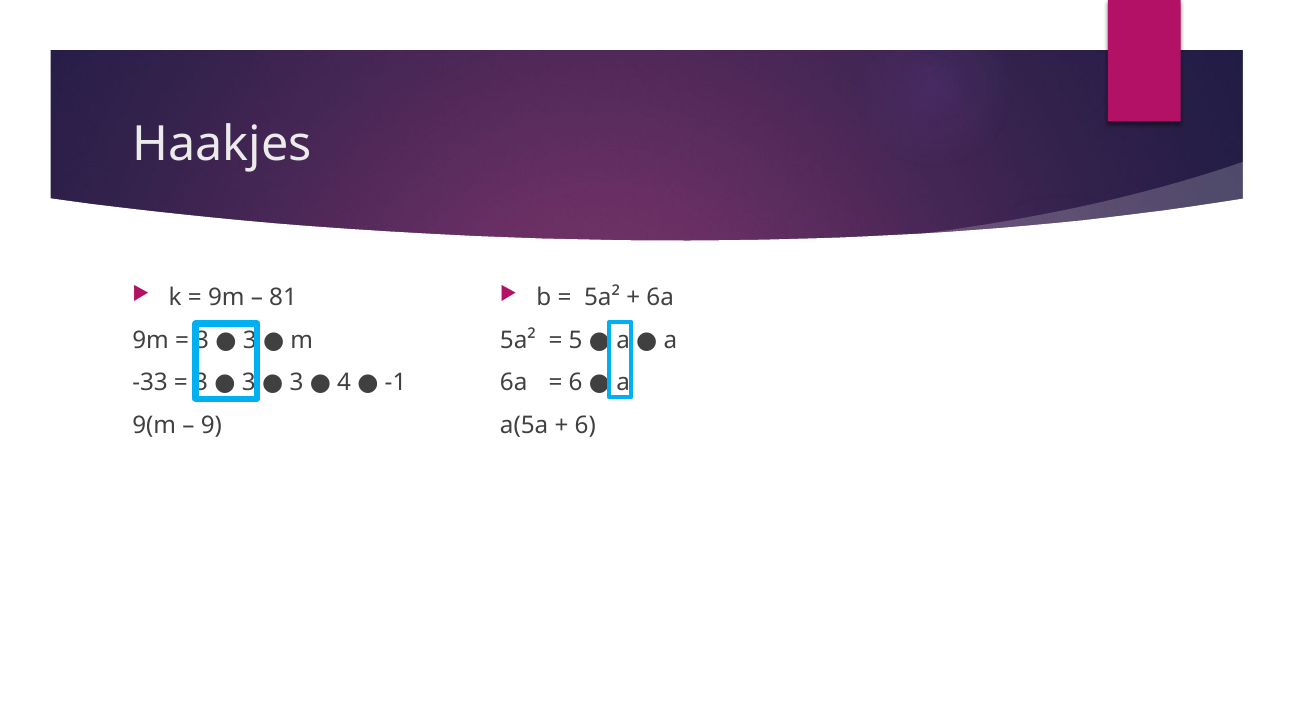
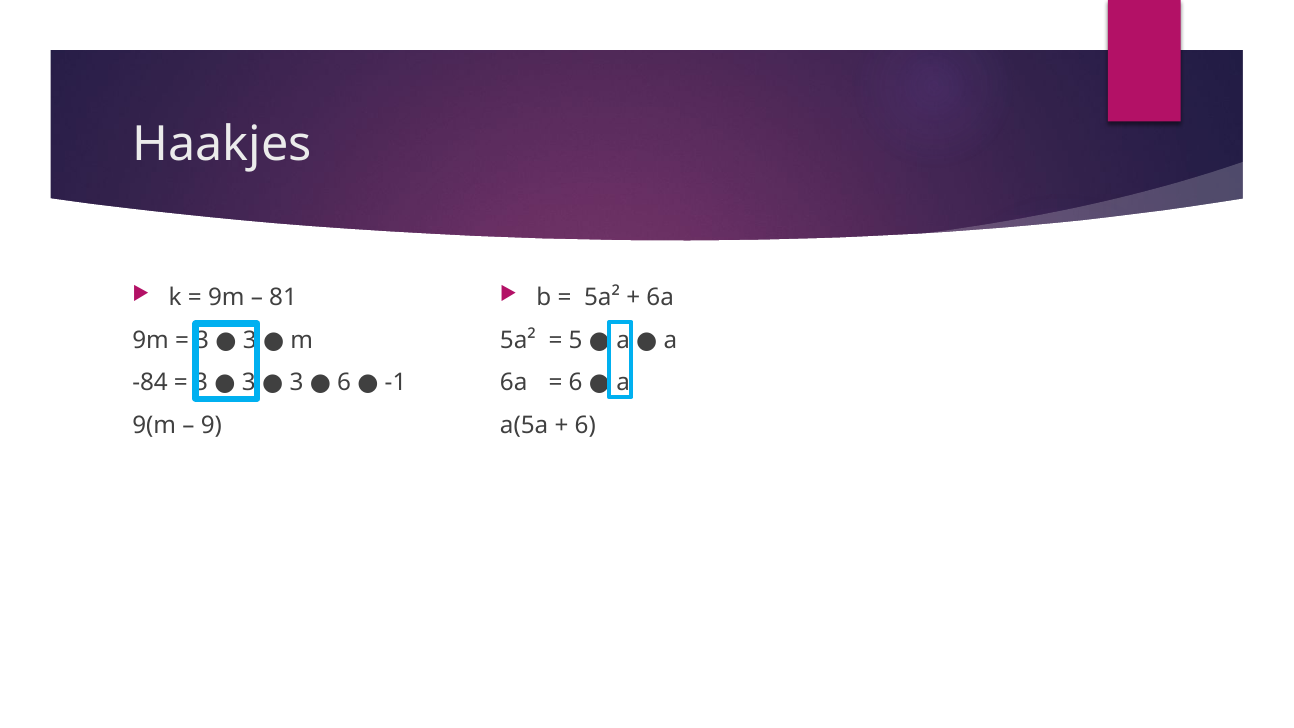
-33: -33 -> -84 (150, 383)
3 4: 4 -> 6 (344, 383)
